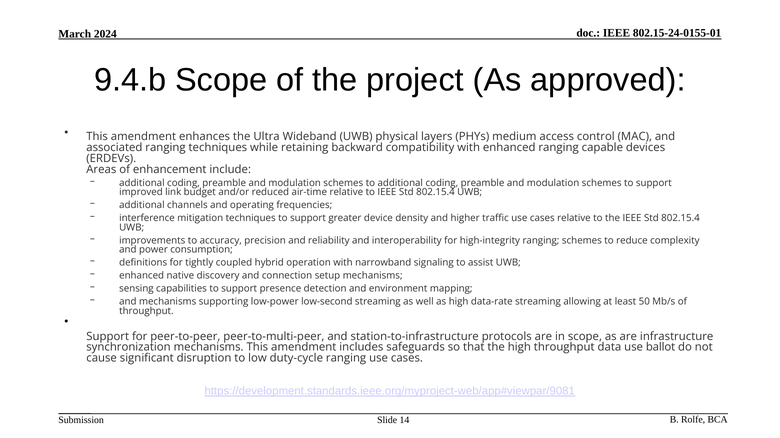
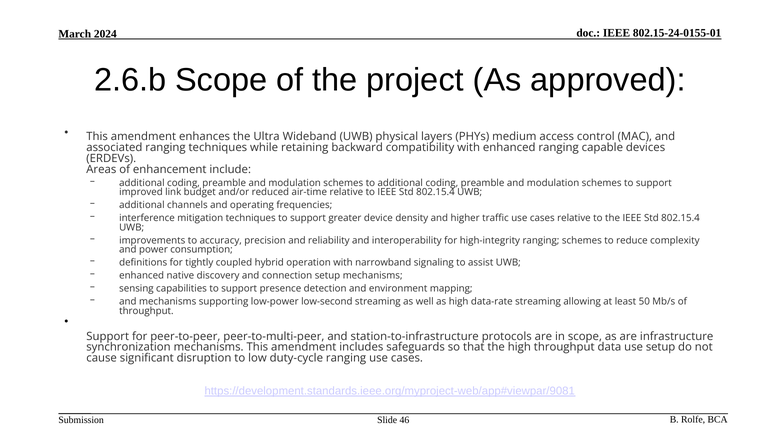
9.4.b: 9.4.b -> 2.6.b (130, 80)
use ballot: ballot -> setup (661, 348)
14: 14 -> 46 (404, 421)
